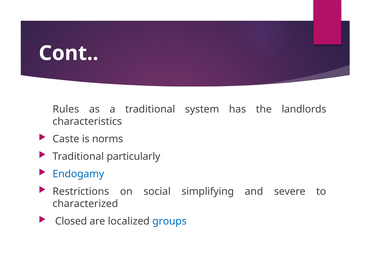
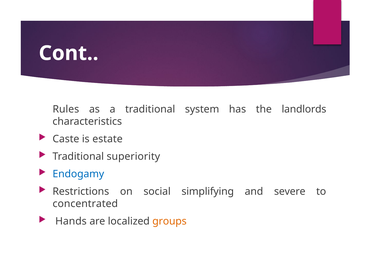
norms: norms -> estate (107, 139)
particularly: particularly -> superiority (133, 157)
characterized: characterized -> concentrated (85, 204)
Closed: Closed -> Hands (71, 222)
groups colour: blue -> orange (170, 222)
